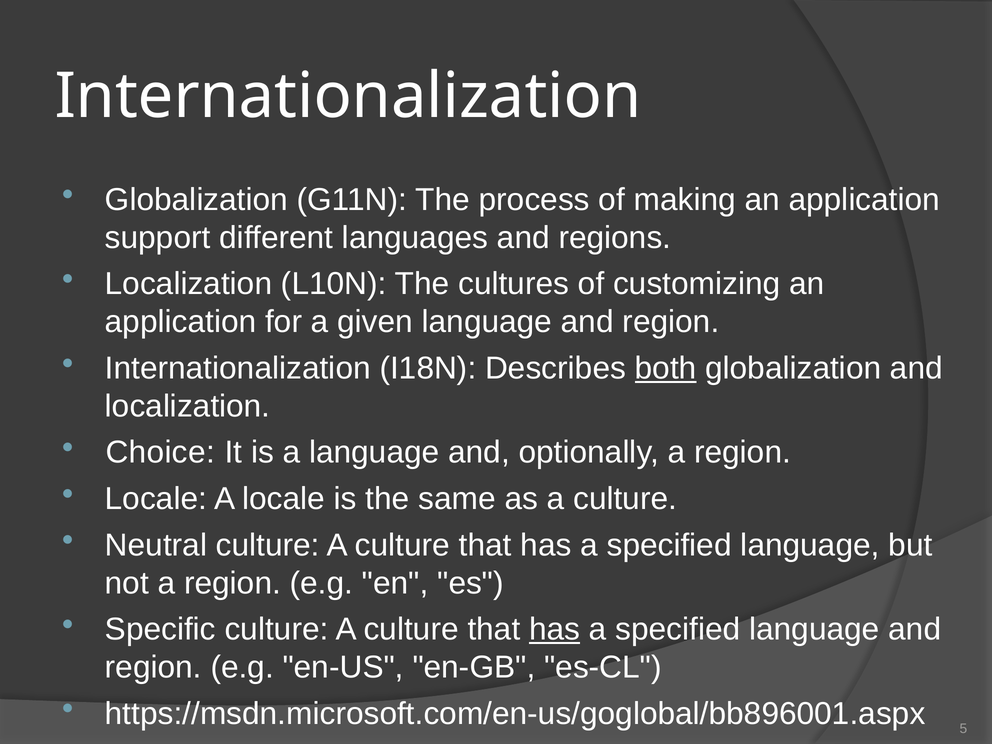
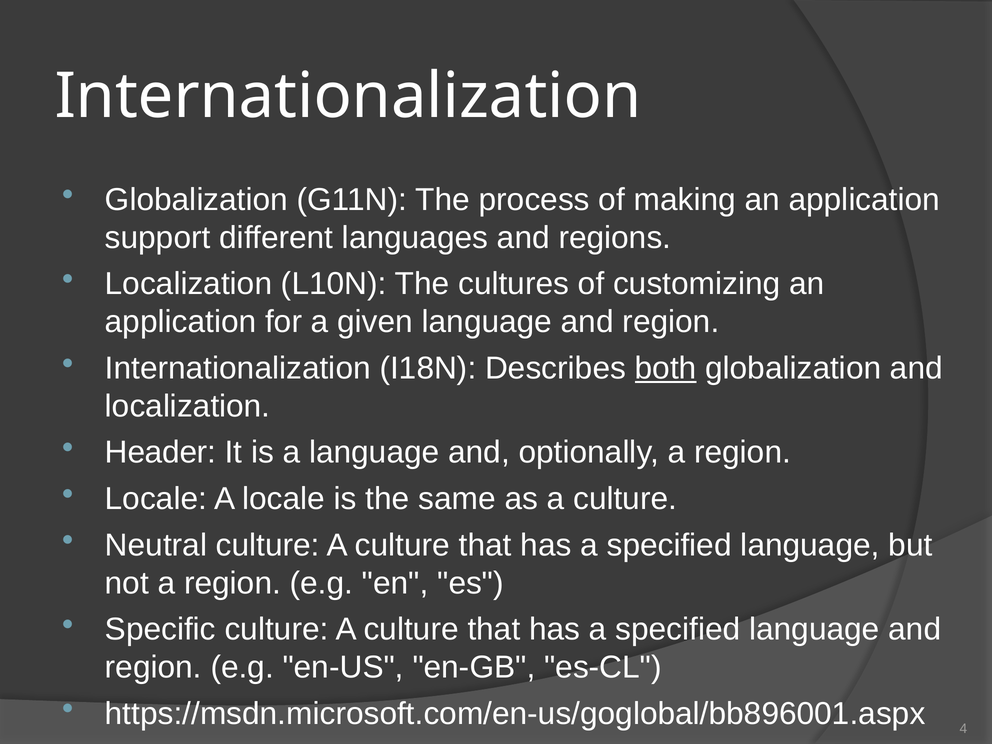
Choice: Choice -> Header (160, 453)
has underline: present -> none (555, 629)
5: 5 -> 4 (963, 729)
